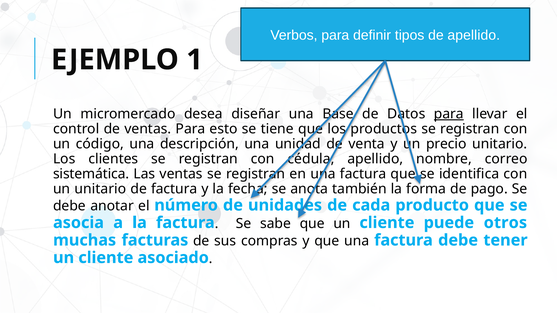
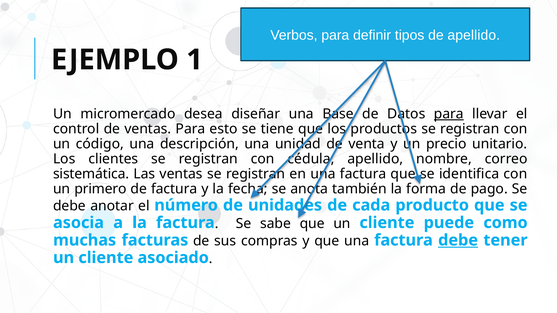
un unitario: unitario -> primero (100, 189)
otros: otros -> como (506, 223)
debe underline: none -> present (458, 240)
